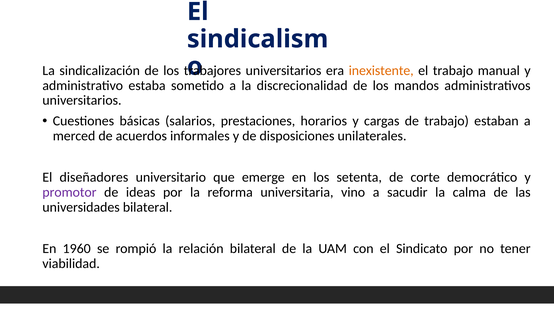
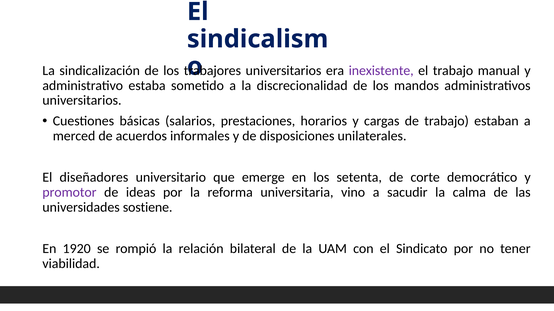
inexistente colour: orange -> purple (381, 71)
universidades bilateral: bilateral -> sostiene (148, 208)
1960: 1960 -> 1920 (77, 249)
